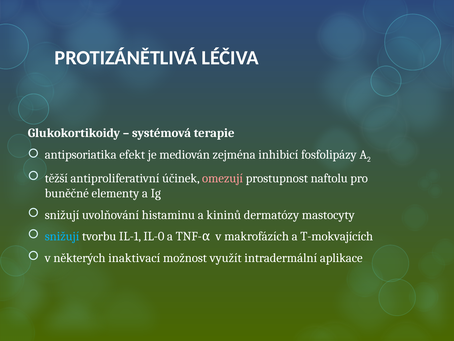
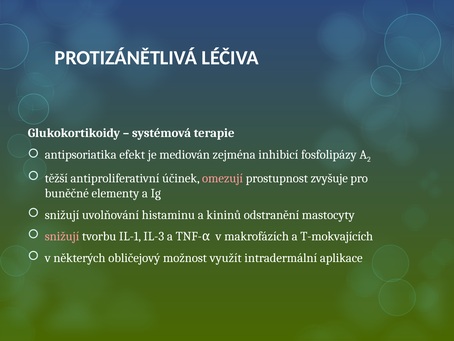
naftolu: naftolu -> zvyšuje (329, 178)
dermatózy: dermatózy -> odstranění (272, 215)
snižují colour: light blue -> pink (62, 236)
IL-0: IL-0 -> IL-3 (154, 236)
inaktivací: inaktivací -> obličejový (134, 257)
